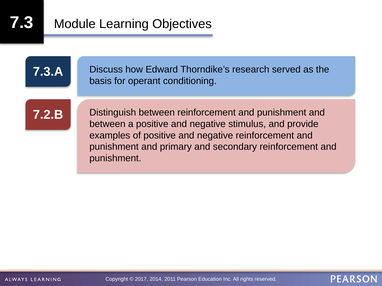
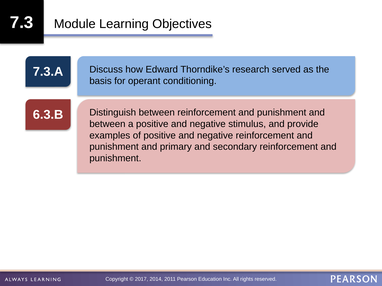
7.2.B: 7.2.B -> 6.3.B (48, 115)
